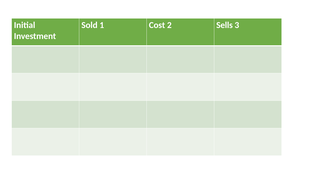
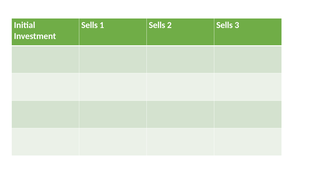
Sold: Sold -> Sells (90, 25)
1 Cost: Cost -> Sells (157, 25)
